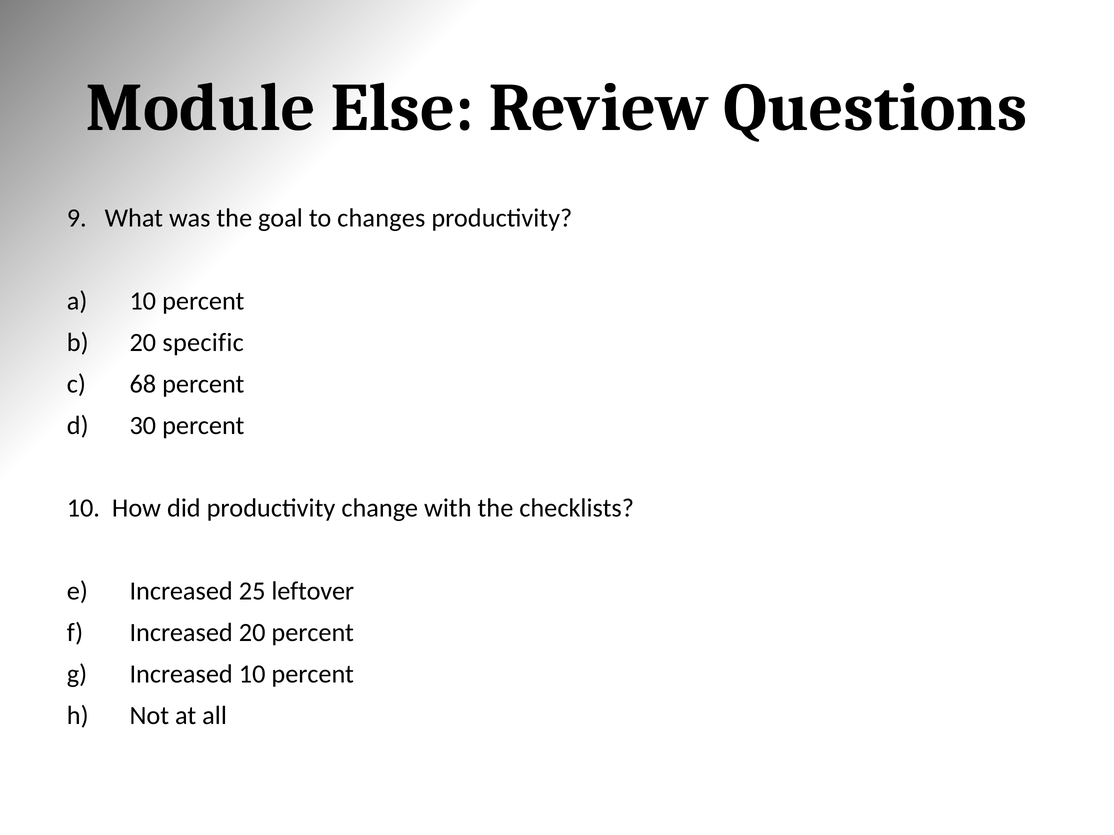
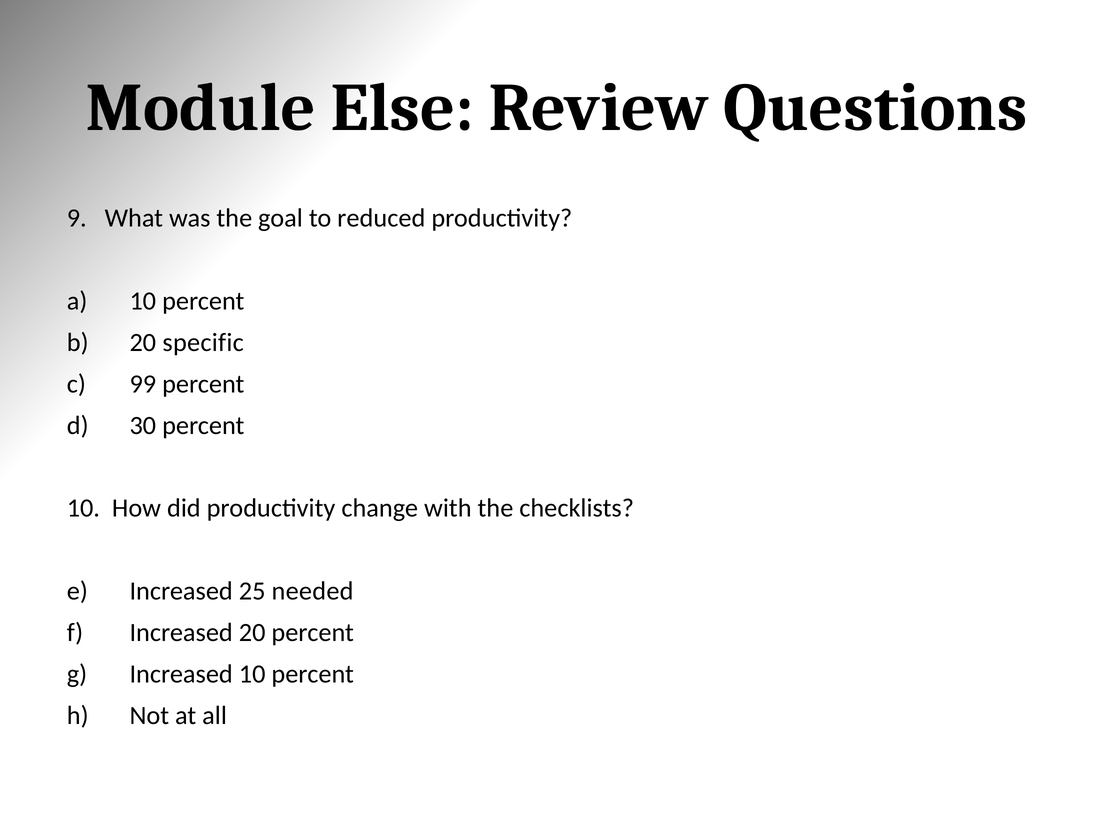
changes: changes -> reduced (381, 218)
68: 68 -> 99 (143, 384)
leftover: leftover -> needed (313, 592)
